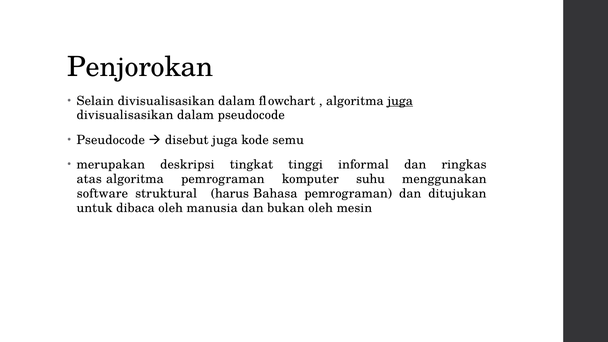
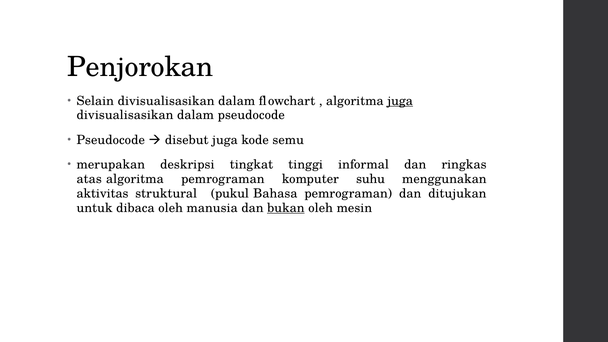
software: software -> aktivitas (103, 193)
harus: harus -> pukul (230, 193)
bukan underline: none -> present (286, 208)
